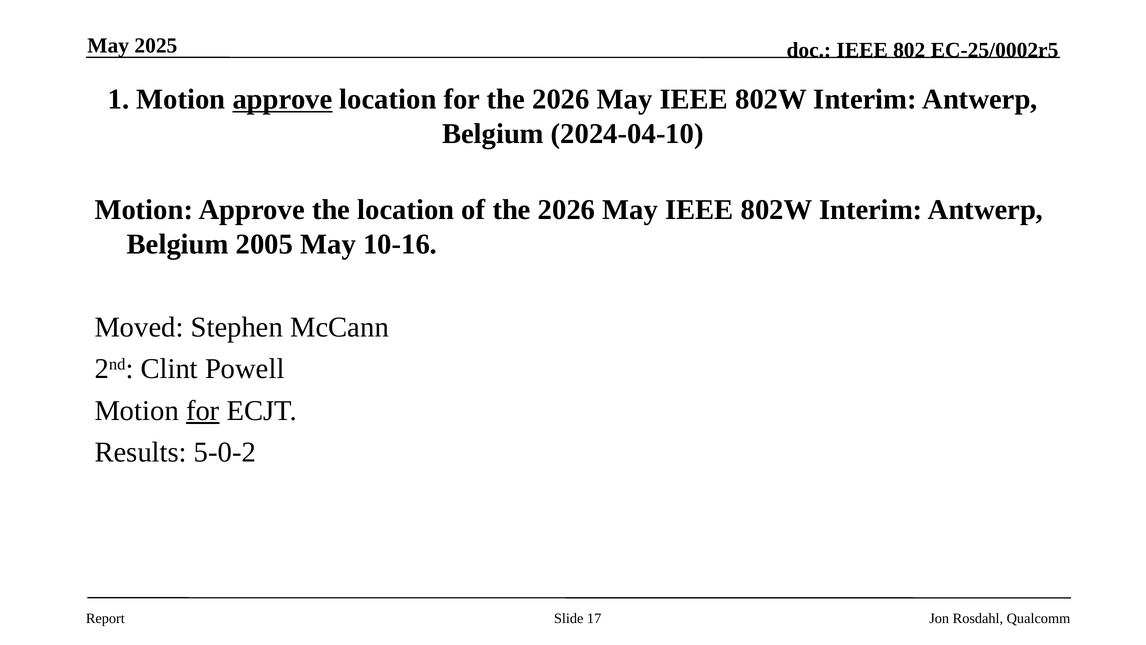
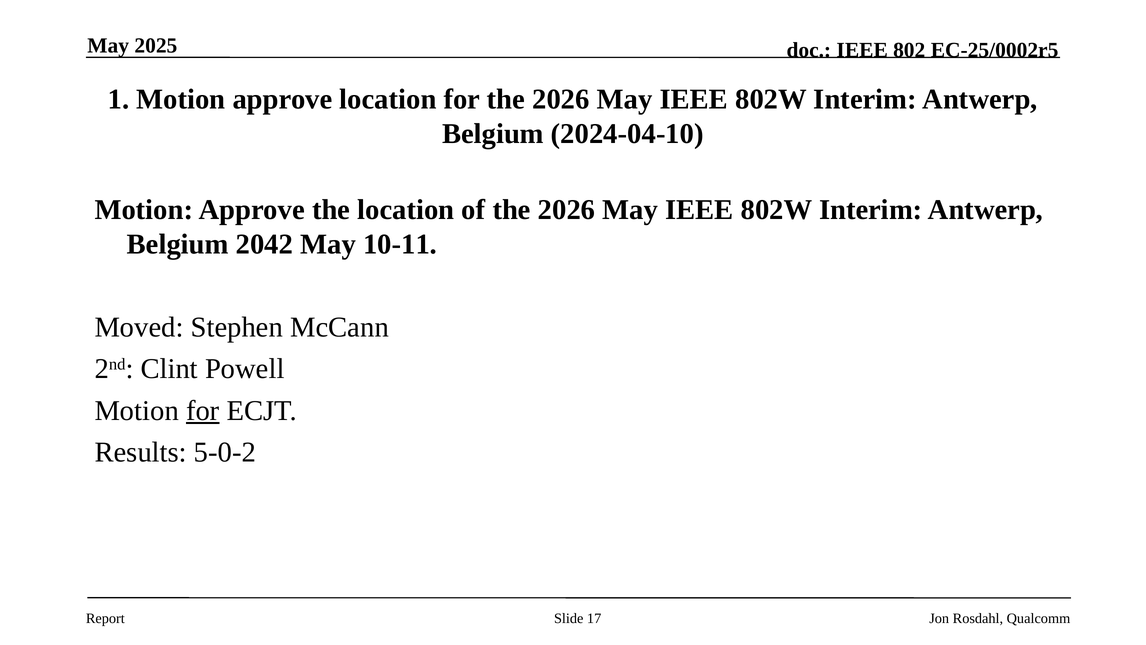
approve underline: present -> none (282, 99)
2005: 2005 -> 2042 (264, 244)
10-16: 10-16 -> 10-11 (400, 244)
